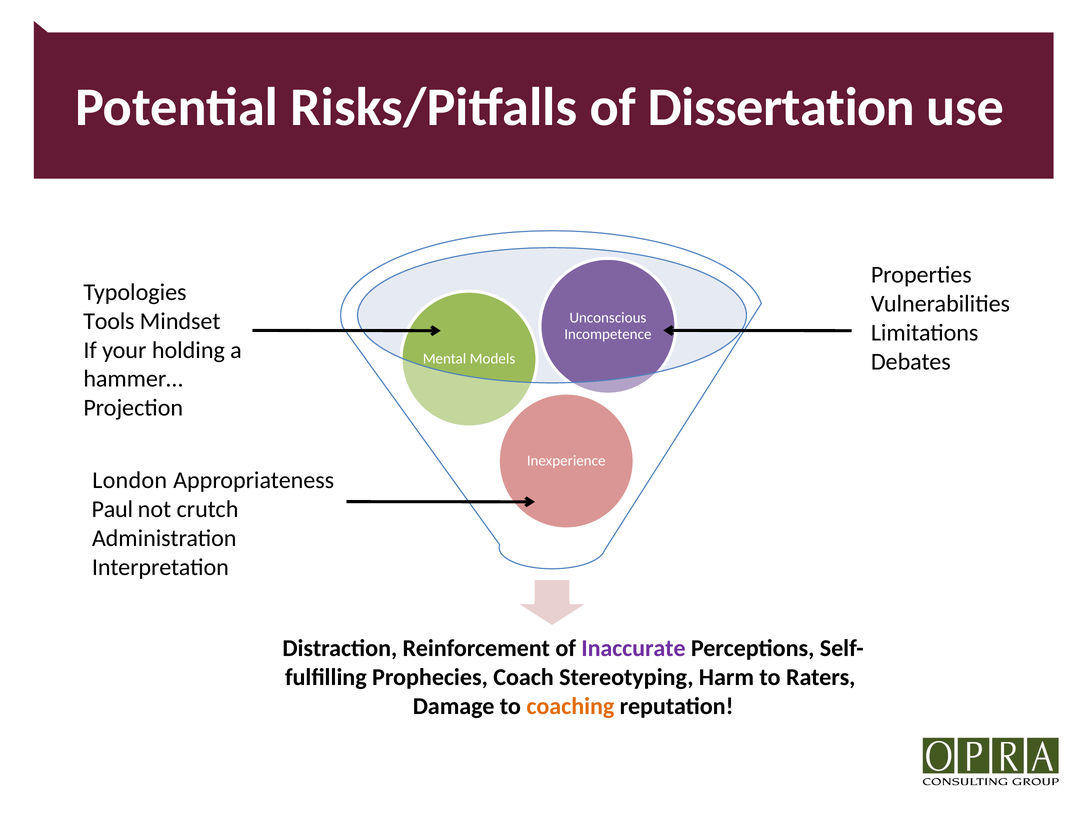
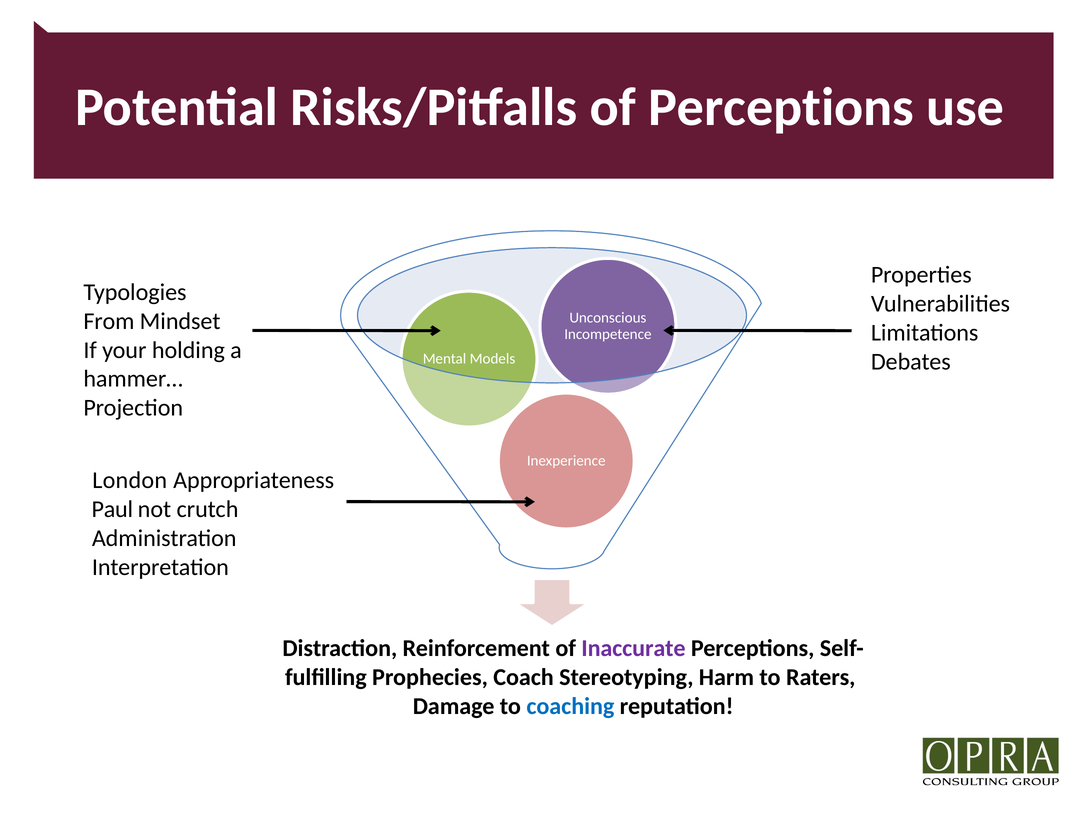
of Dissertation: Dissertation -> Perceptions (781, 107)
Tools: Tools -> From (109, 321)
coaching colour: orange -> blue (570, 706)
